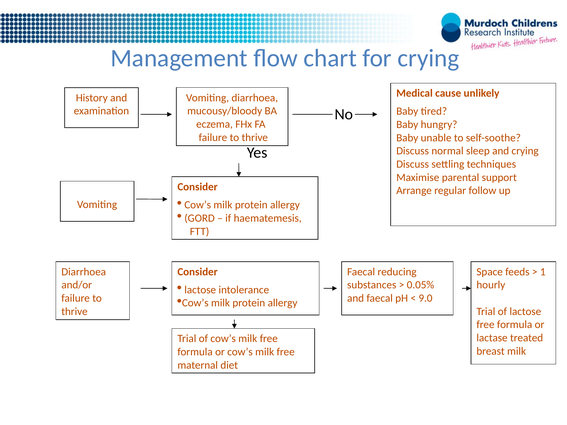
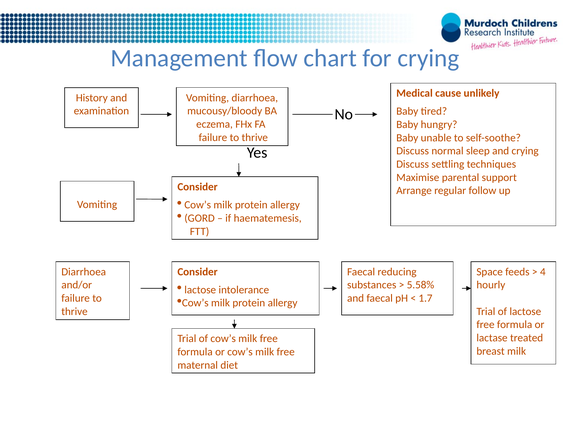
1: 1 -> 4 (543, 272)
0.05%: 0.05% -> 5.58% (421, 285)
9.0: 9.0 -> 1.7 (425, 298)
